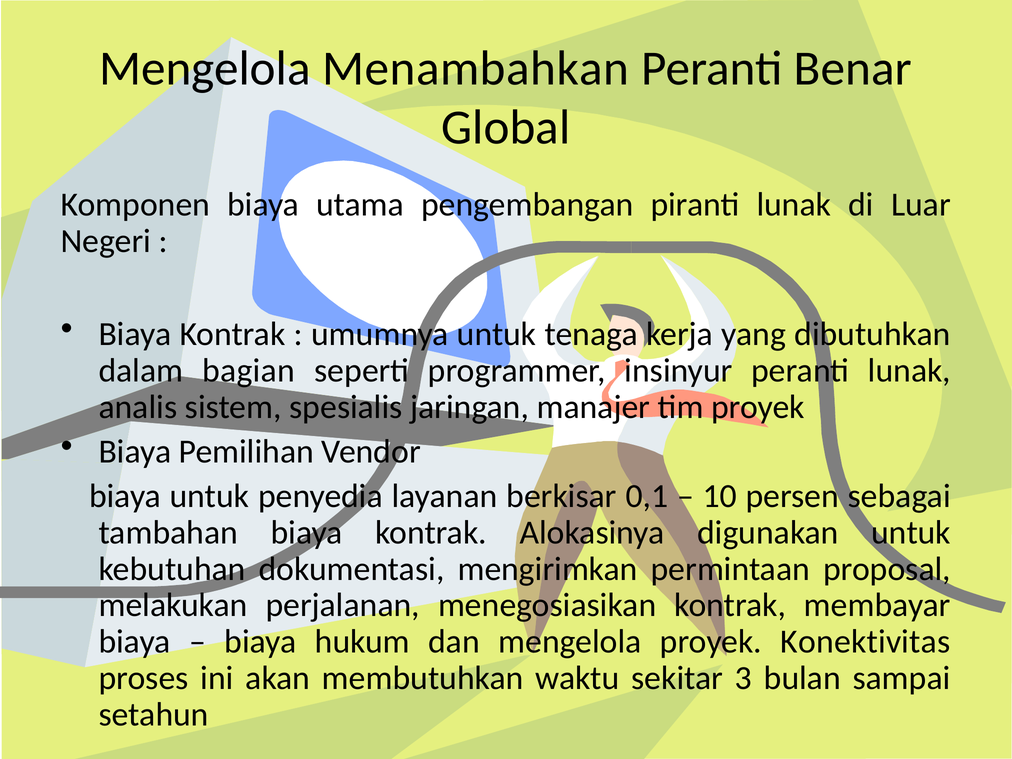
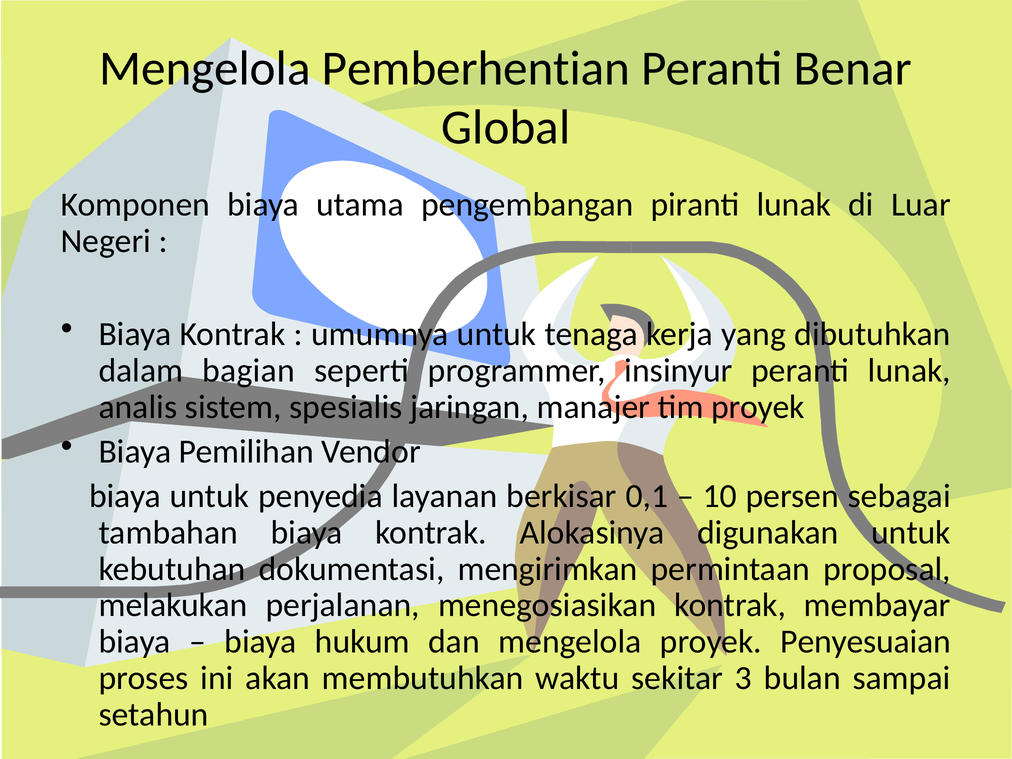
Menambahkan: Menambahkan -> Pemberhentian (476, 68)
Konektivitas: Konektivitas -> Penyesuaian (866, 642)
